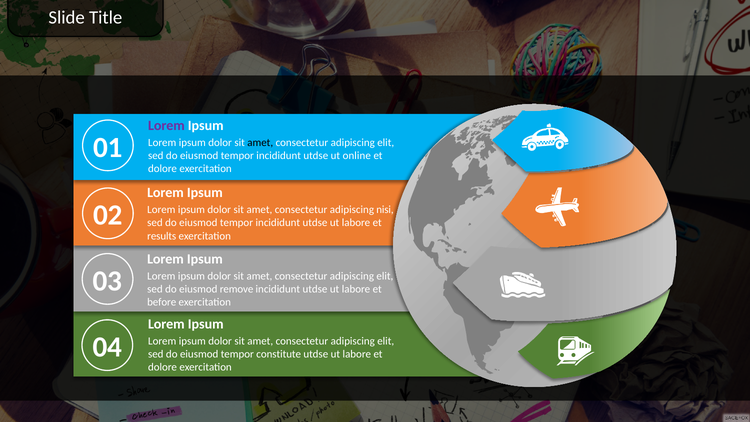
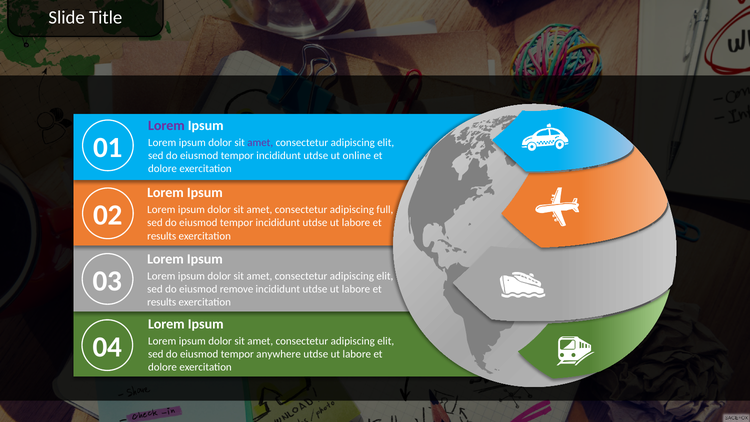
amet colour: black -> purple (260, 143)
nisi: nisi -> full (385, 210)
before: before -> results (162, 302)
constitute: constitute -> anywhere (279, 354)
